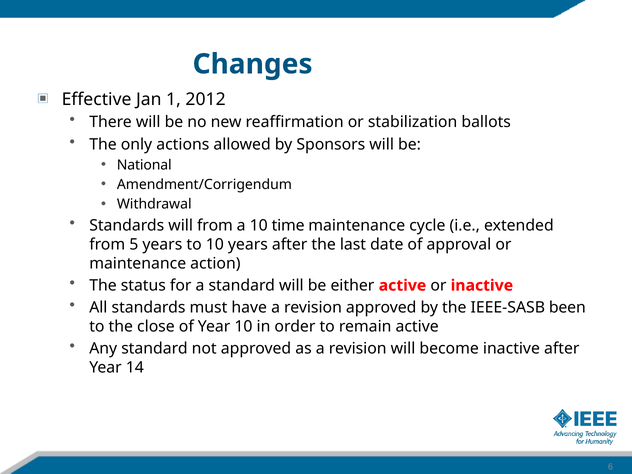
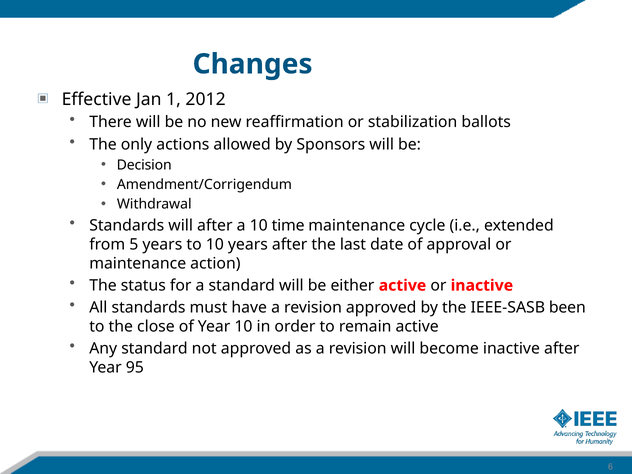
National: National -> Decision (144, 165)
will from: from -> after (215, 225)
14: 14 -> 95 (135, 368)
